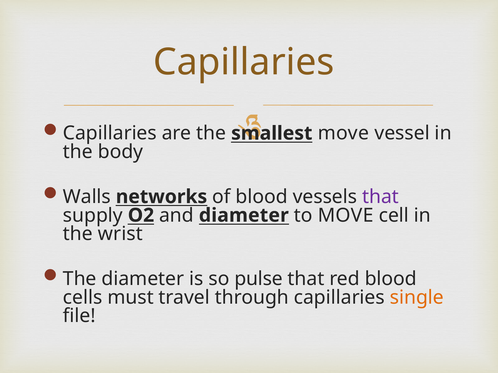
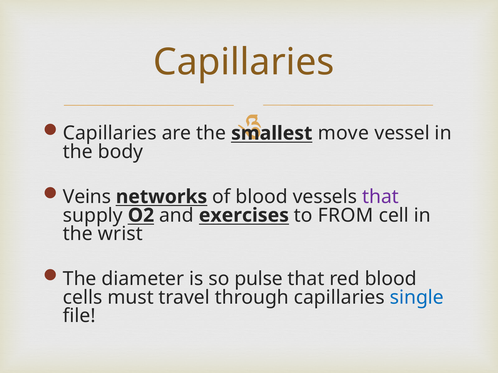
Walls: Walls -> Veins (87, 197)
and diameter: diameter -> exercises (244, 216)
to MOVE: MOVE -> FROM (346, 216)
single colour: orange -> blue (417, 298)
